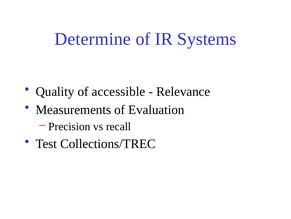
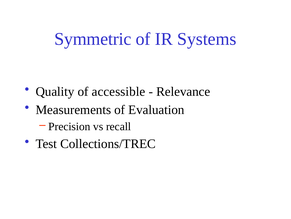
Determine: Determine -> Symmetric (93, 39)
